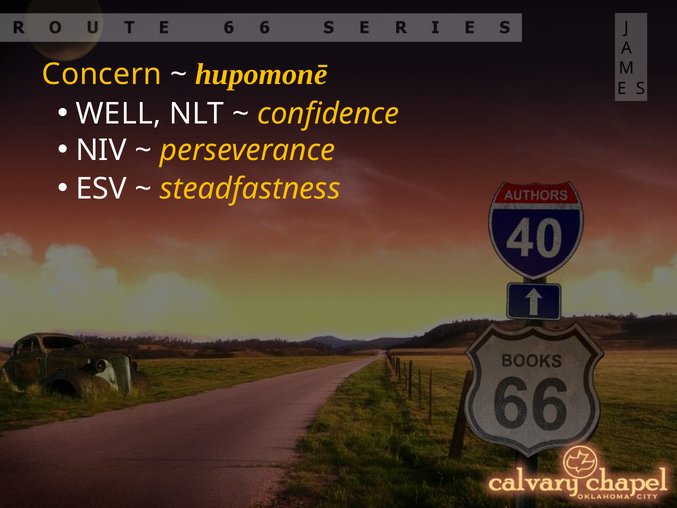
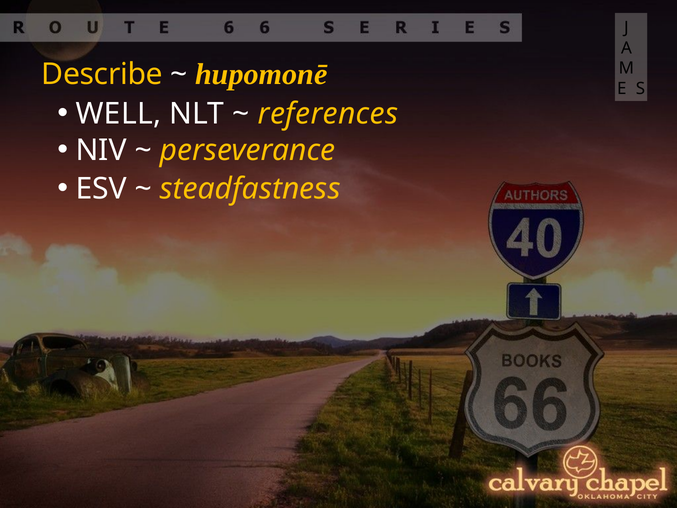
Concern: Concern -> Describe (102, 74)
confidence: confidence -> references (328, 114)
